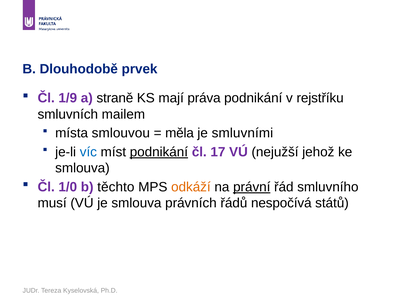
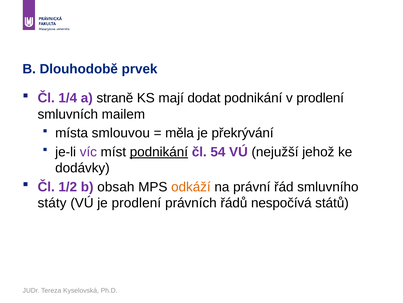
1/9: 1/9 -> 1/4 (68, 98)
práva: práva -> dodat (204, 98)
v rejstříku: rejstříku -> prodlení (320, 98)
smluvními: smluvními -> překrývání (243, 133)
víc colour: blue -> purple (88, 152)
17: 17 -> 54 (218, 152)
smlouva: smlouva -> dodávky (82, 168)
1/0: 1/0 -> 1/2 (68, 187)
těchto: těchto -> obsah (116, 187)
právní underline: present -> none (252, 187)
musí: musí -> státy (52, 203)
je smlouva: smlouva -> prodlení (136, 203)
